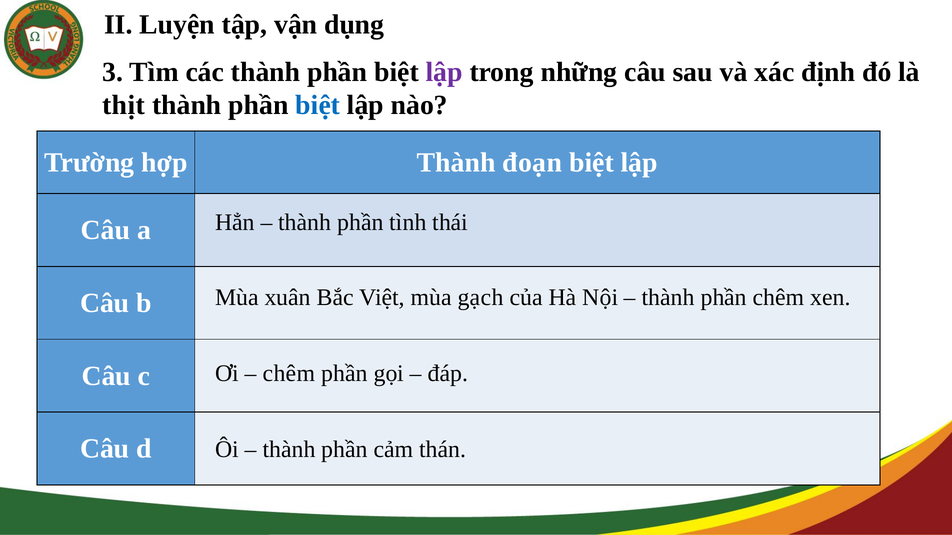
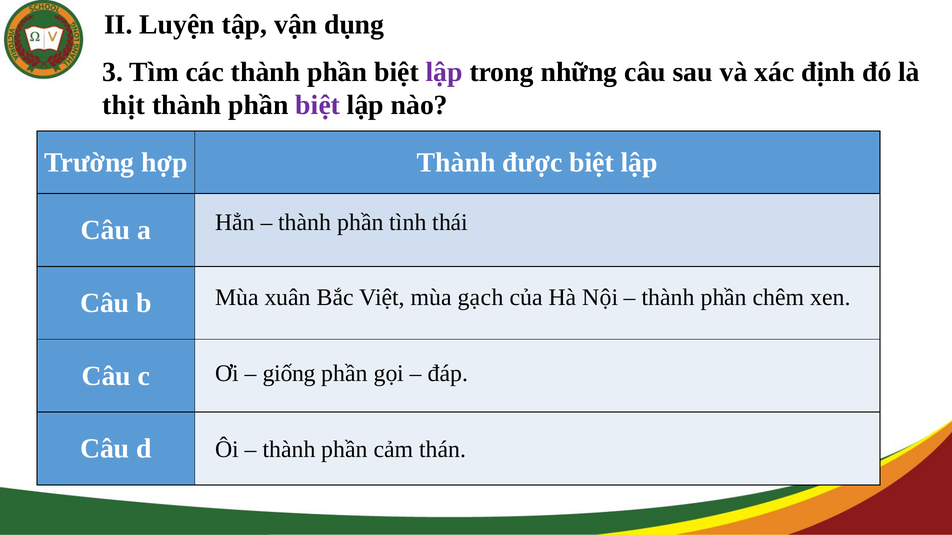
biệt colour: blue -> purple (318, 105)
đoạn: đoạn -> được (532, 163)
chêm: chêm -> giống (289, 374)
